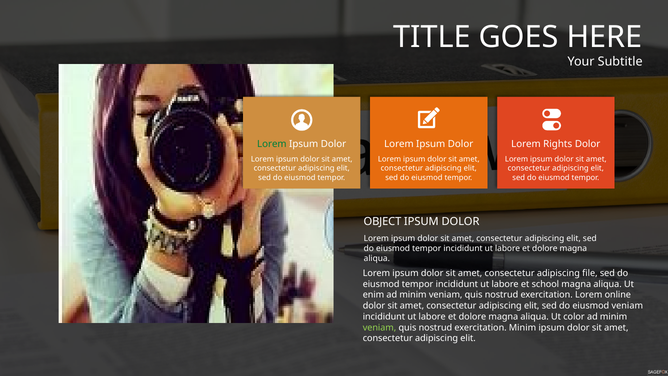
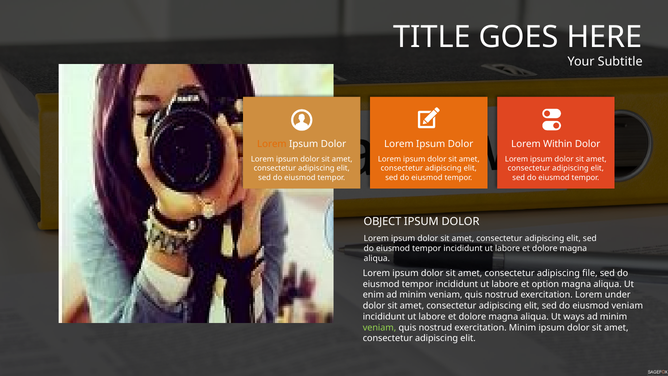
Lorem colour: green -> orange (272, 144)
Rights: Rights -> Within (558, 144)
school: school -> option (545, 284)
online: online -> under (618, 295)
color: color -> ways (574, 317)
